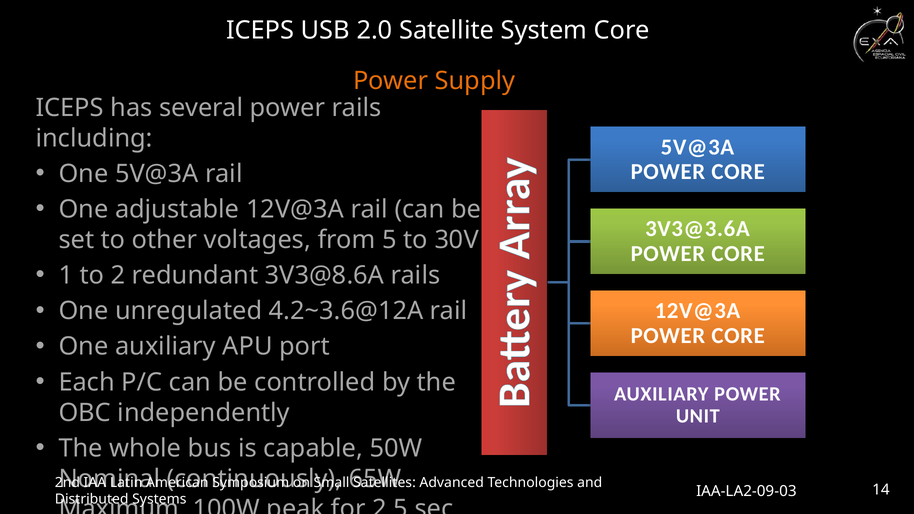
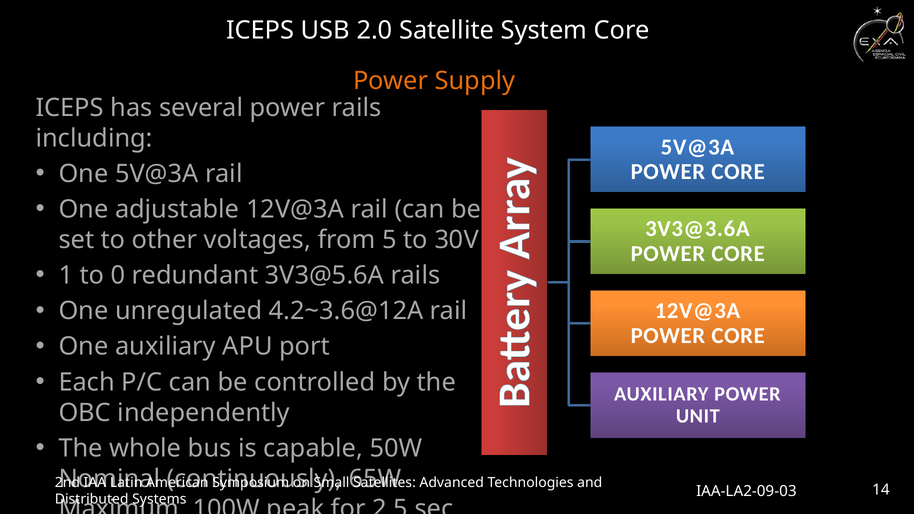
2: 2 -> 0 (118, 276)
3V3@8.6A: 3V3@8.6A -> 3V3@5.6A (324, 276)
